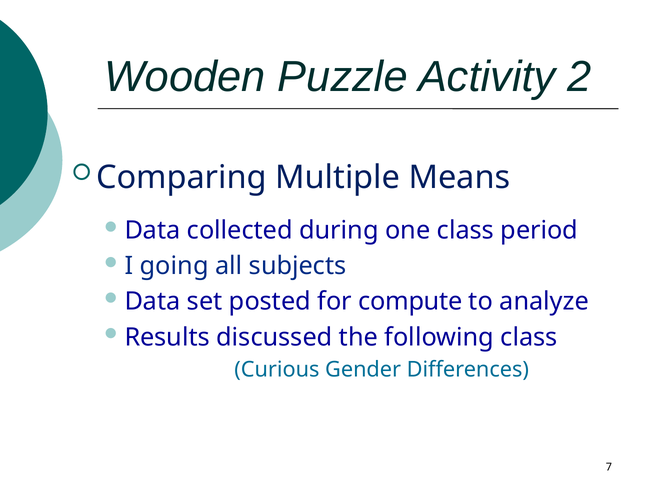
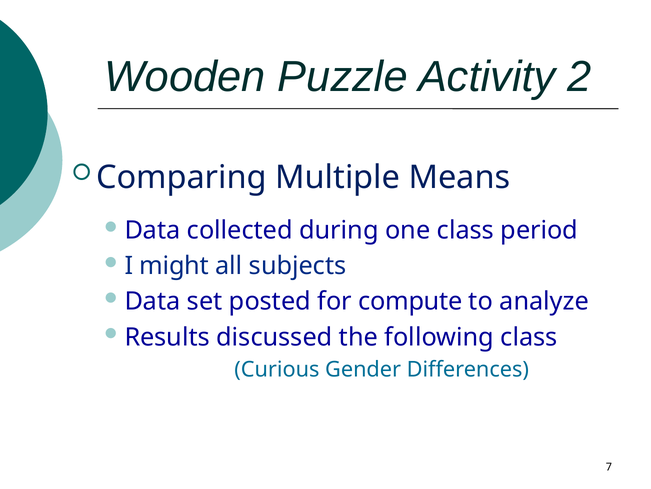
going: going -> might (174, 266)
